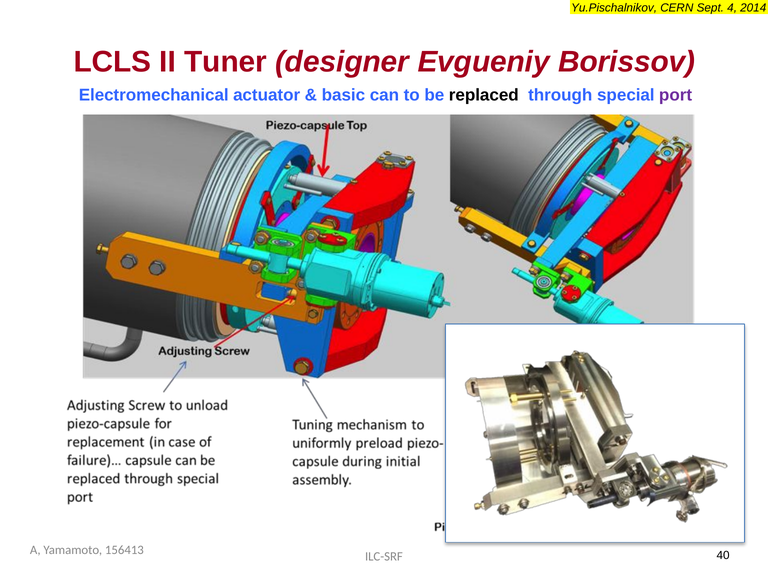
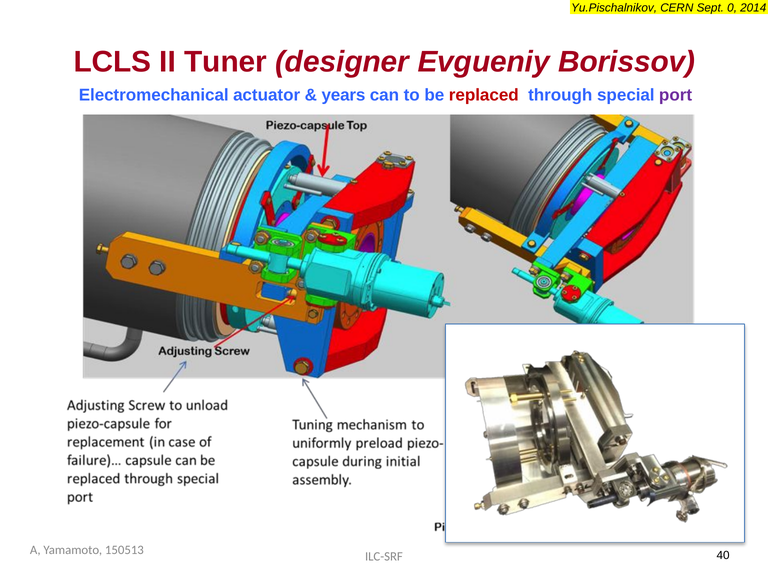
4: 4 -> 0 (732, 8)
basic: basic -> years (343, 95)
replaced colour: black -> red (484, 95)
156413: 156413 -> 150513 (124, 550)
